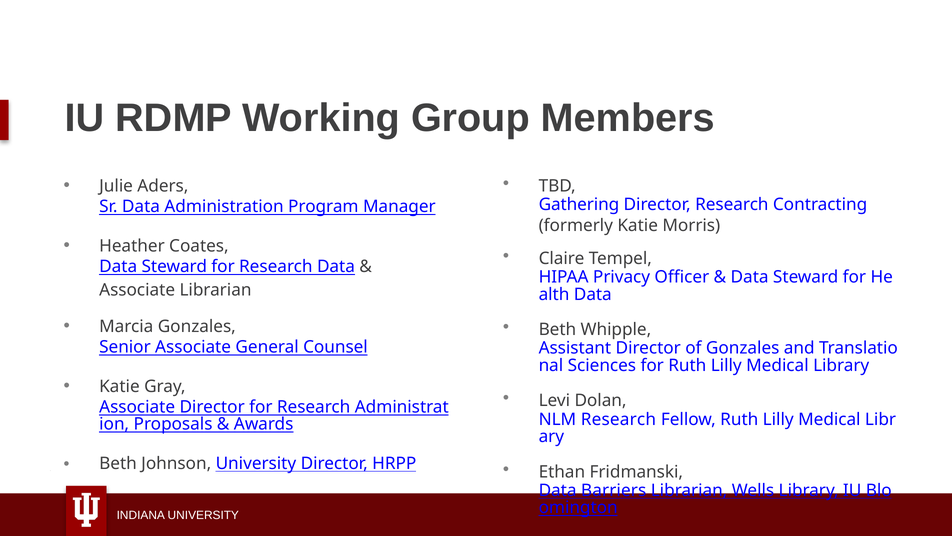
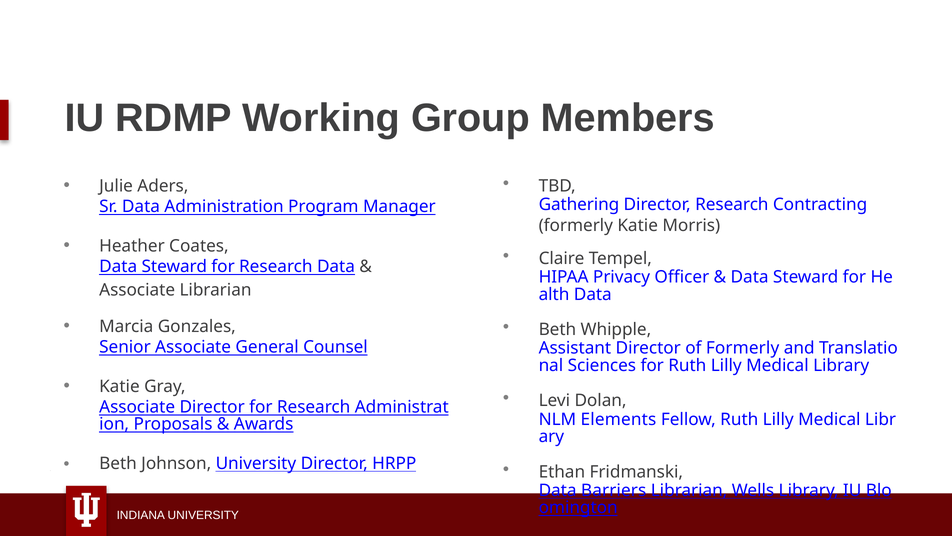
of Gonzales: Gonzales -> Formerly (743, 348)
NLM Research: Research -> Elements (618, 419)
